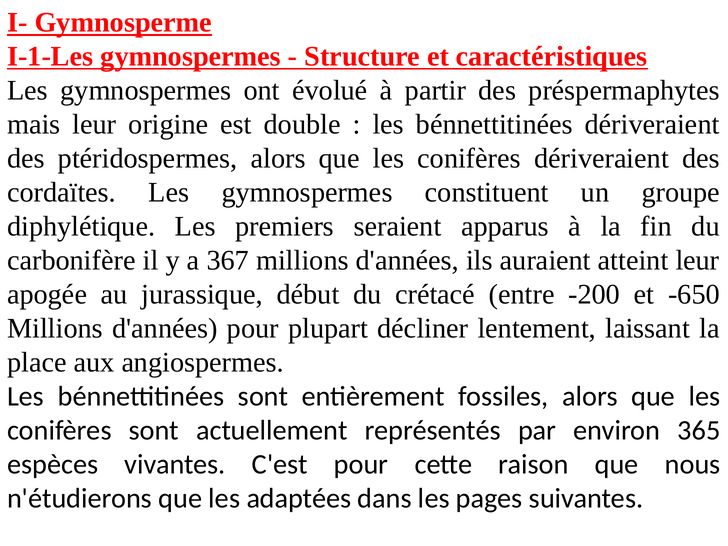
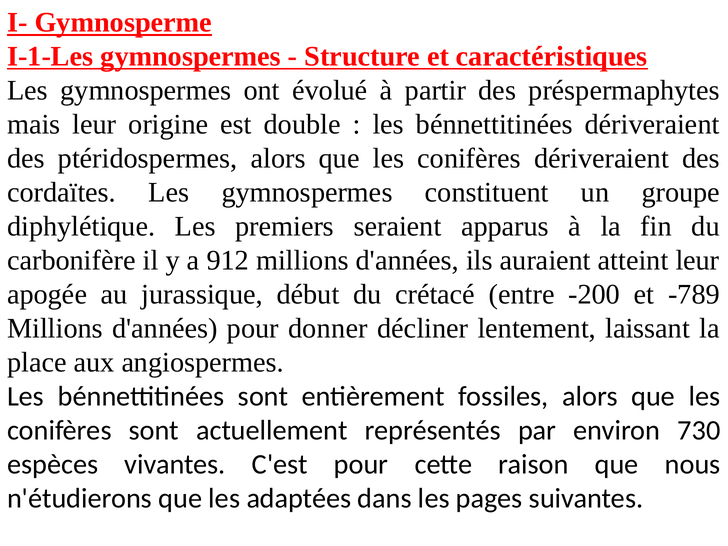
367: 367 -> 912 (228, 260)
-650: -650 -> -789 (694, 294)
plupart: plupart -> donner (328, 328)
365: 365 -> 730 (699, 430)
